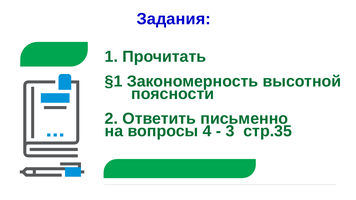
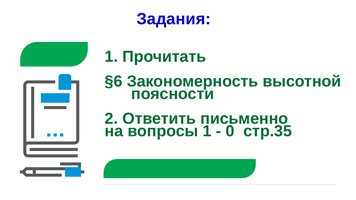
§1: §1 -> §6 (114, 82)
вопросы 4: 4 -> 1 (207, 131)
3: 3 -> 0 (230, 131)
